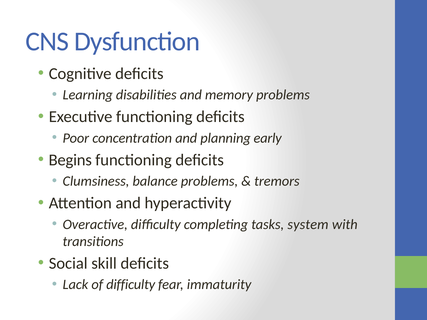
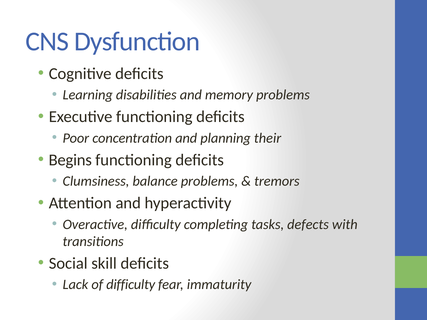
early: early -> their (268, 138)
system: system -> defects (308, 225)
